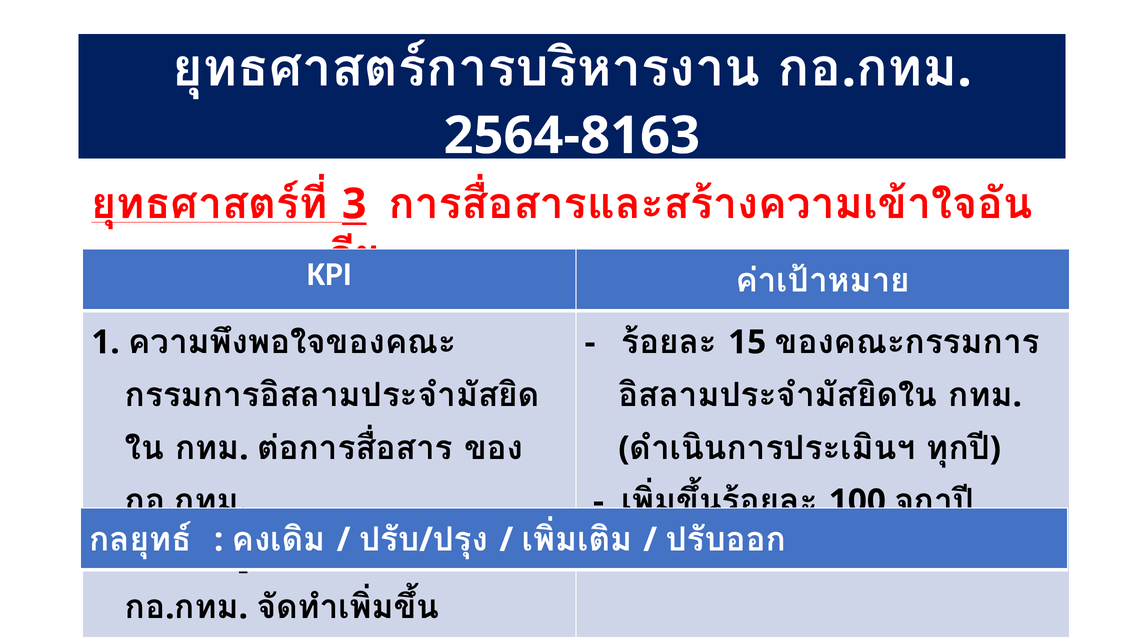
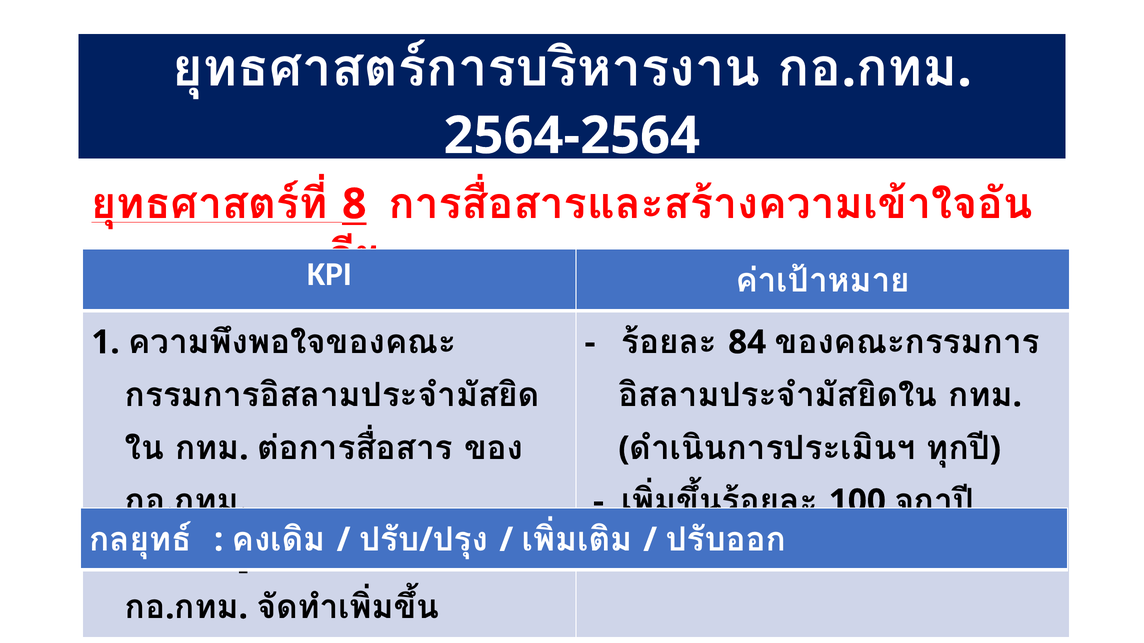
2564-8163: 2564-8163 -> 2564-2564 (572, 136)
3: 3 -> 8 (354, 204)
15: 15 -> 84 (747, 343)
